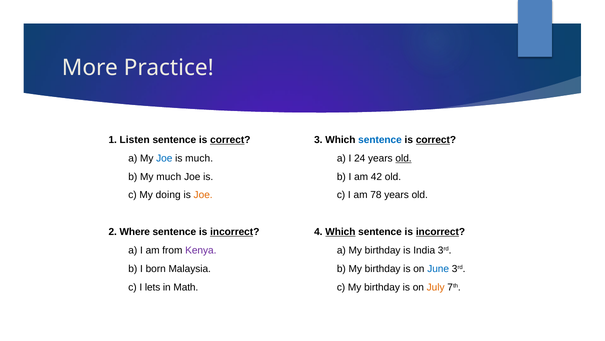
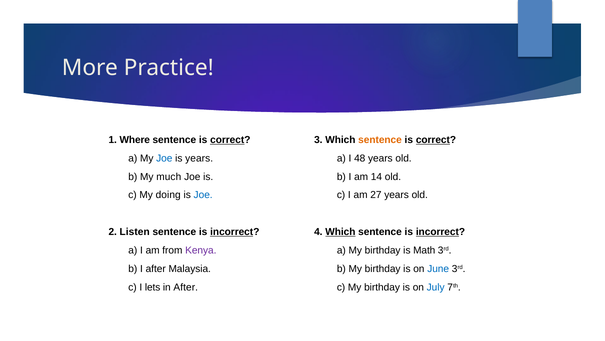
Listen: Listen -> Where (135, 140)
sentence colour: blue -> orange (380, 140)
is much: much -> years (199, 158)
24: 24 -> 48 (360, 158)
old underline: present -> none (404, 158)
42: 42 -> 14 (376, 176)
Joe colour: orange -> blue (203, 195)
78: 78 -> 27 (376, 195)
Where: Where -> Listen (135, 232)
India: India -> Math (424, 250)
I born: born -> after (156, 268)
in Math: Math -> After (186, 287)
July colour: orange -> blue (436, 287)
